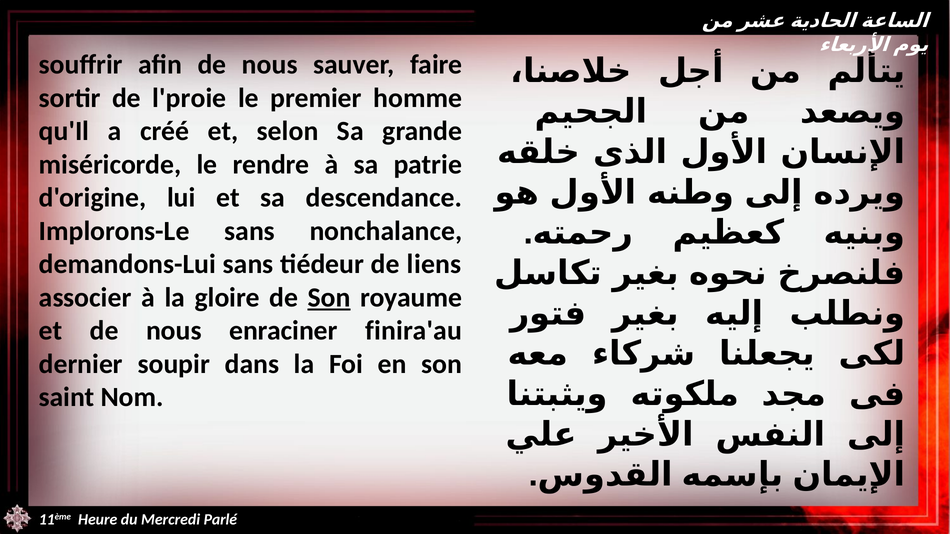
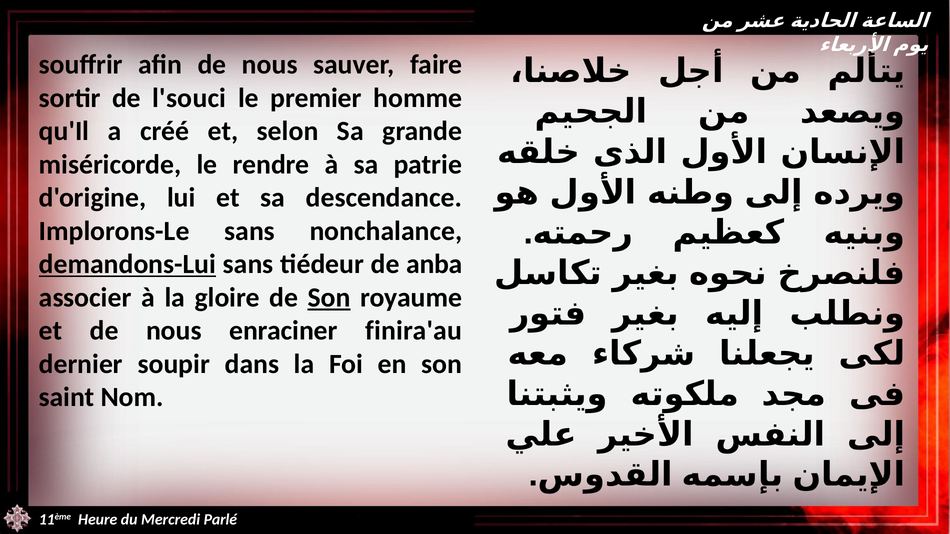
l'proie: l'proie -> l'souci (189, 98)
demandons-Lui underline: none -> present (127, 264)
liens: liens -> anba (435, 264)
